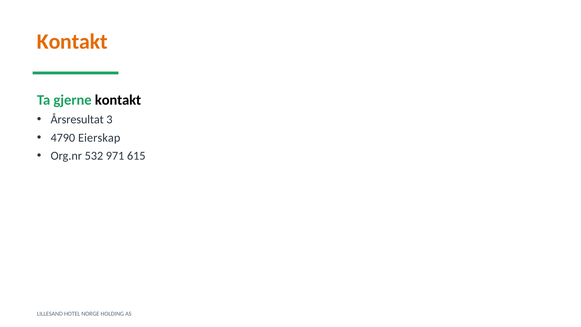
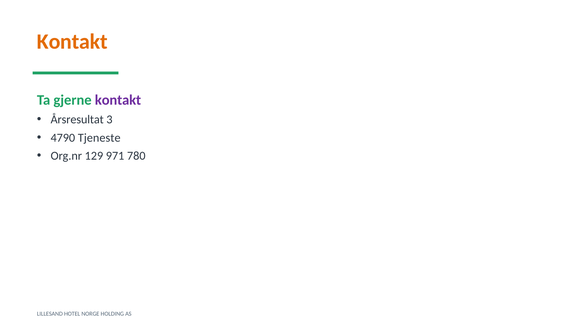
kontakt colour: black -> purple (118, 100)
Eierskap: Eierskap -> Tjeneste (99, 138)
532: 532 -> 129 (94, 156)
615: 615 -> 780 (136, 156)
